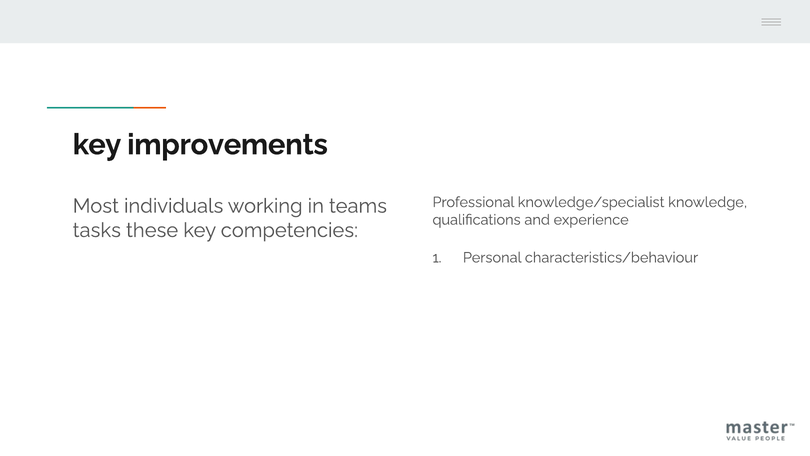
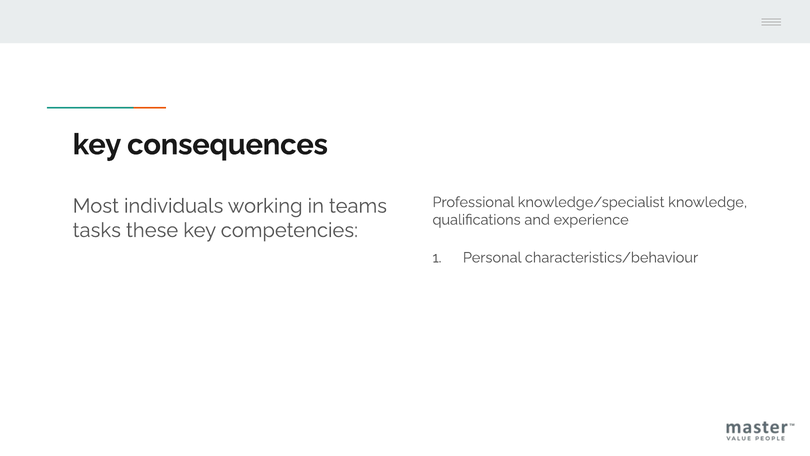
improvements: improvements -> consequences (228, 145)
